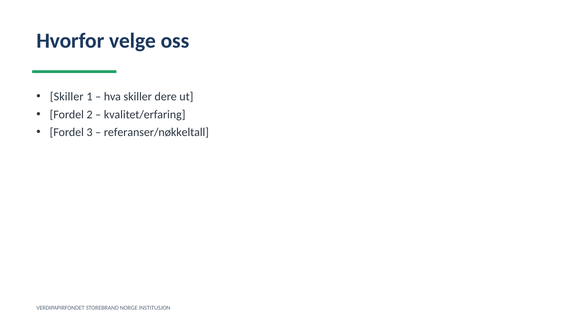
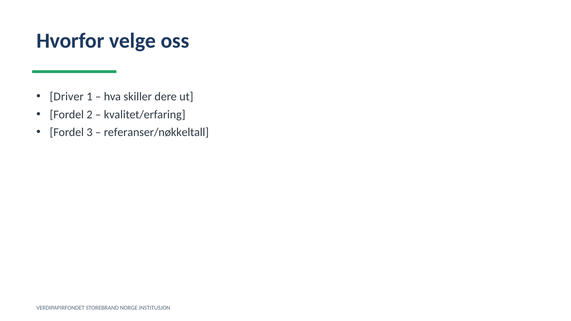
Skiller: Skiller -> Driver (67, 97)
